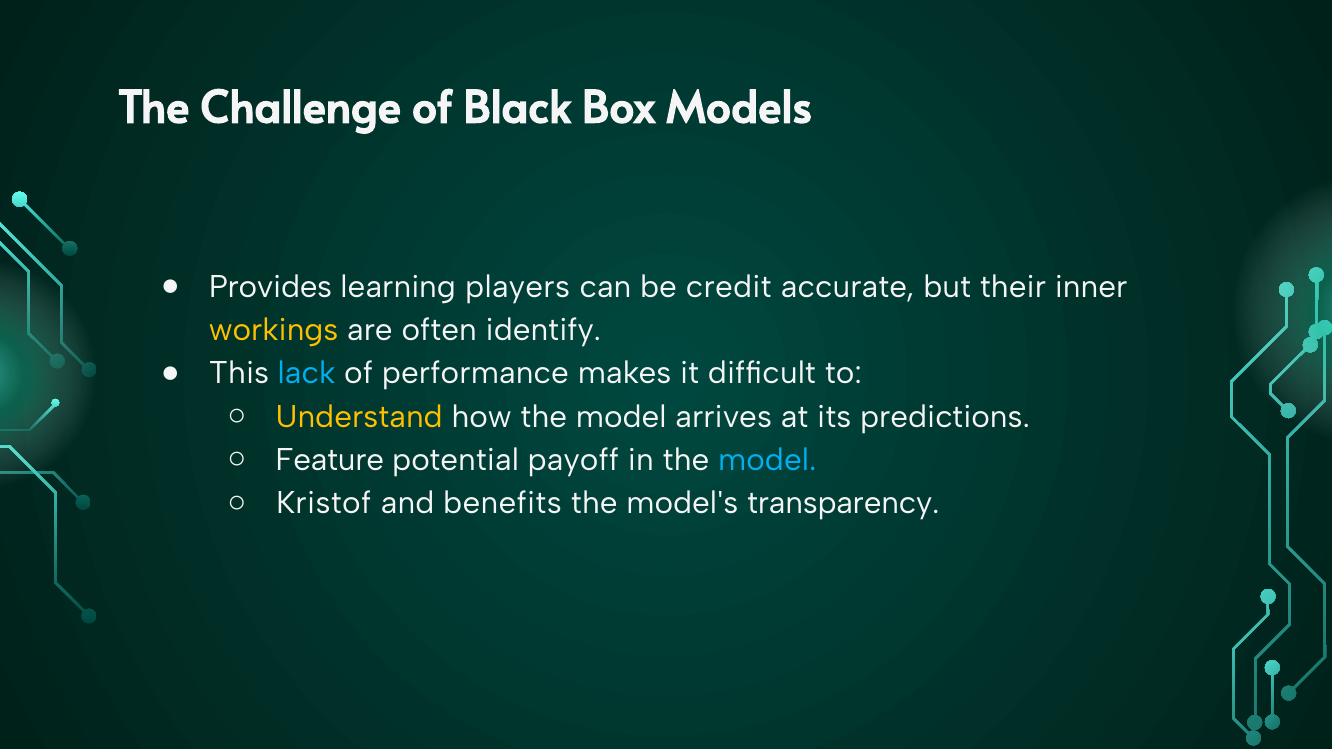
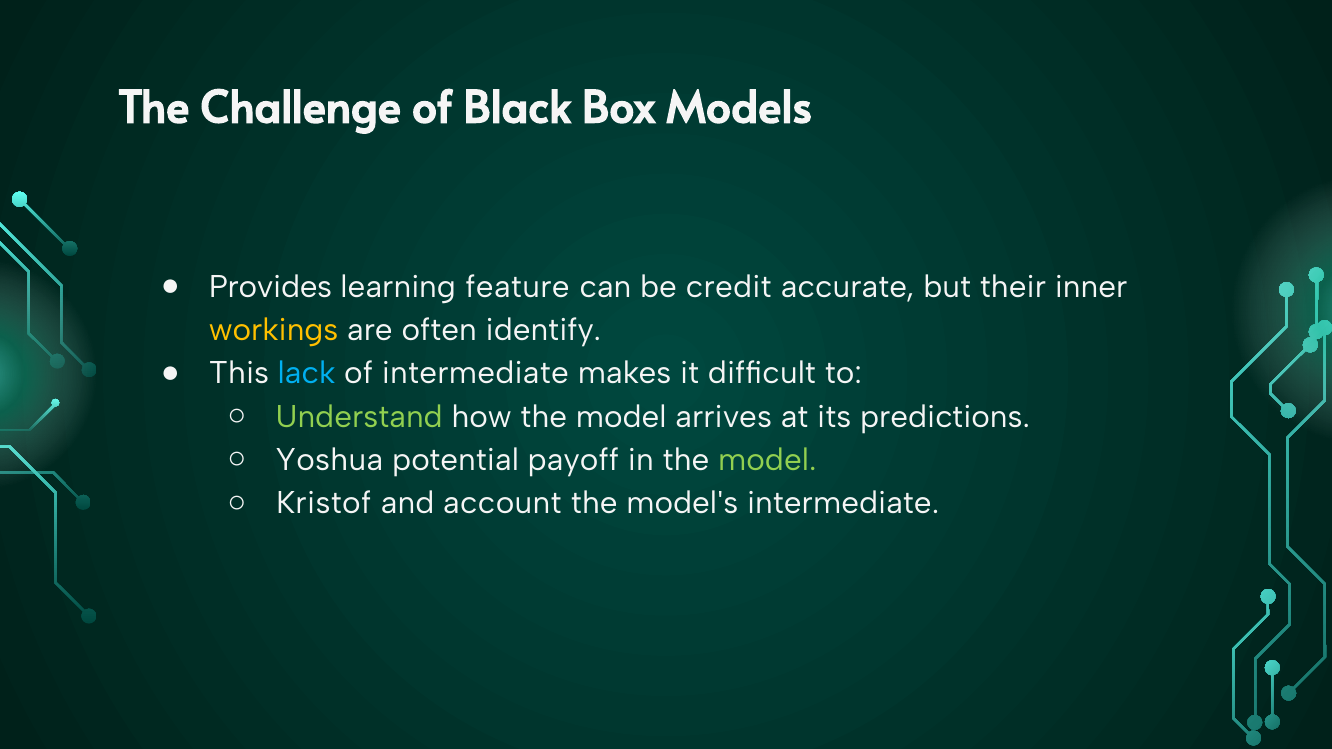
players: players -> feature (518, 287)
of performance: performance -> intermediate (475, 374)
Understand colour: yellow -> light green (359, 417)
Feature: Feature -> Yoshua (329, 460)
model colour: light blue -> light green (767, 460)
benefits: benefits -> account (502, 504)
model's transparency: transparency -> intermediate (843, 504)
